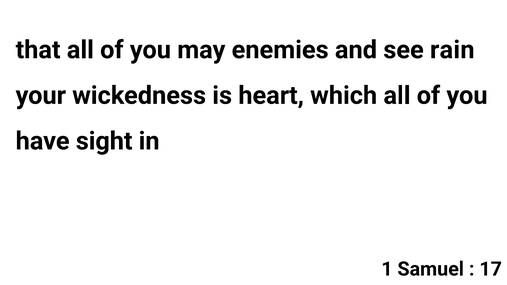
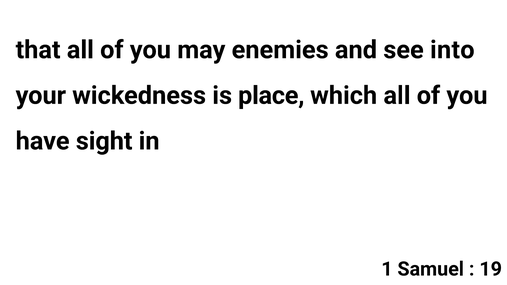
rain: rain -> into (452, 50)
heart: heart -> place (271, 96)
17: 17 -> 19 (491, 269)
